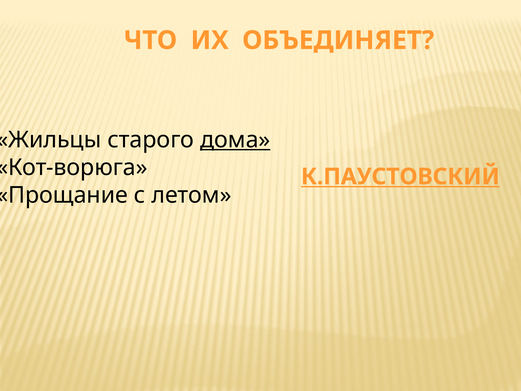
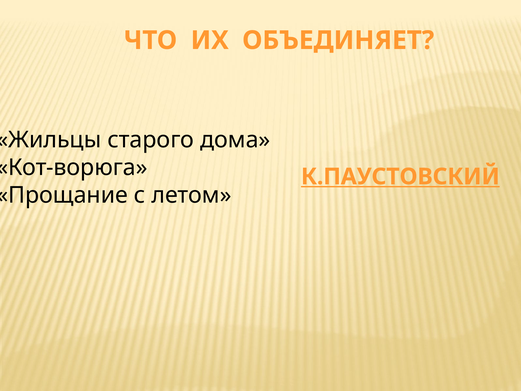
дома underline: present -> none (235, 140)
